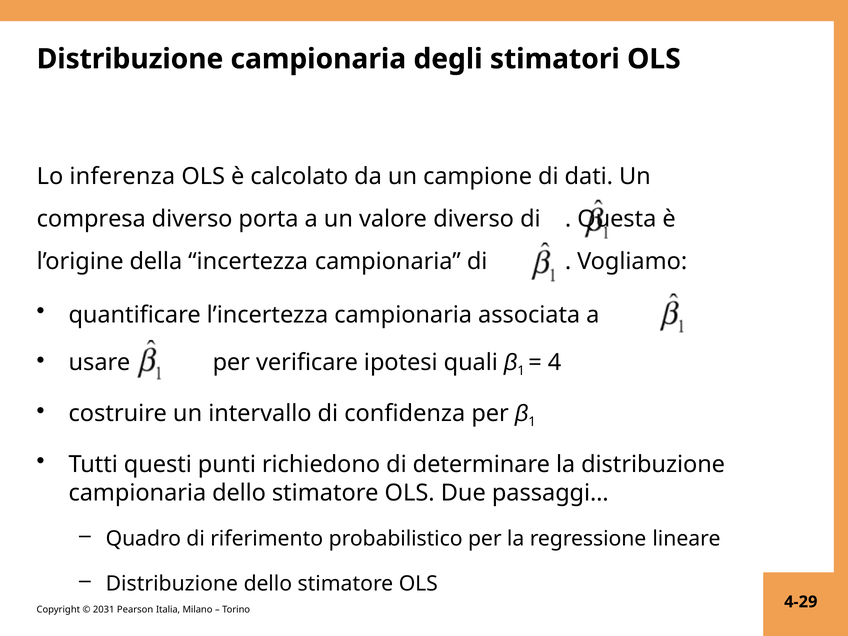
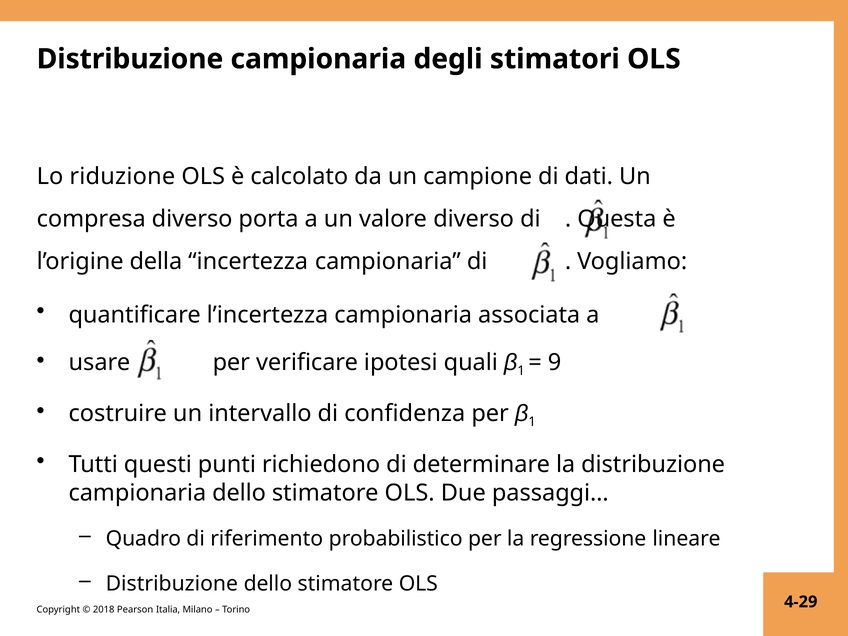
inferenza: inferenza -> riduzione (122, 177)
4: 4 -> 9 (555, 363)
2031: 2031 -> 2018 (104, 610)
